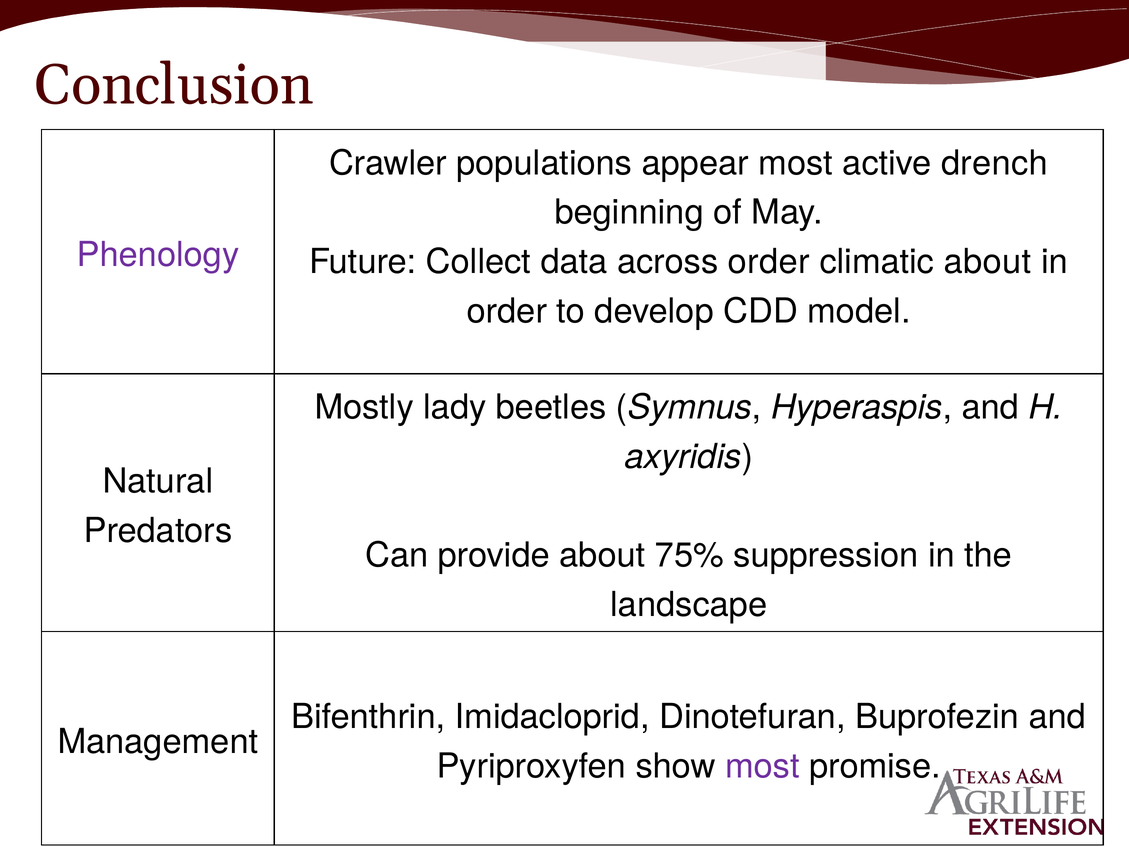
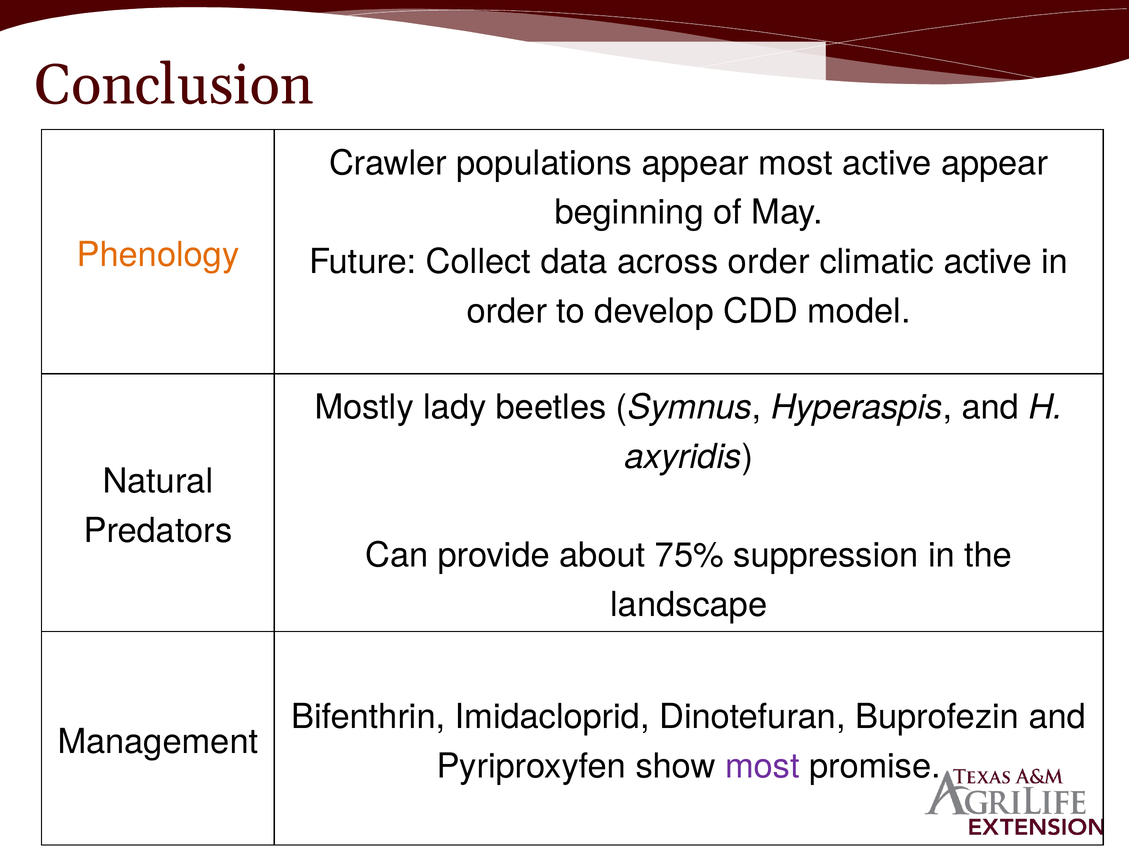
active drench: drench -> appear (995, 163)
Phenology colour: purple -> orange (158, 255)
climatic about: about -> active (988, 262)
